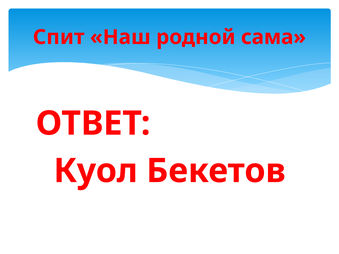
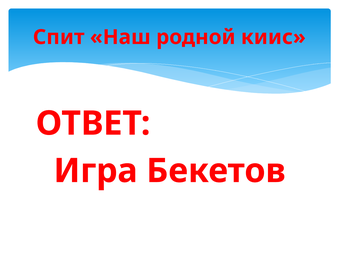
сама: сама -> киис (273, 37)
Куол: Куол -> Игра (96, 171)
